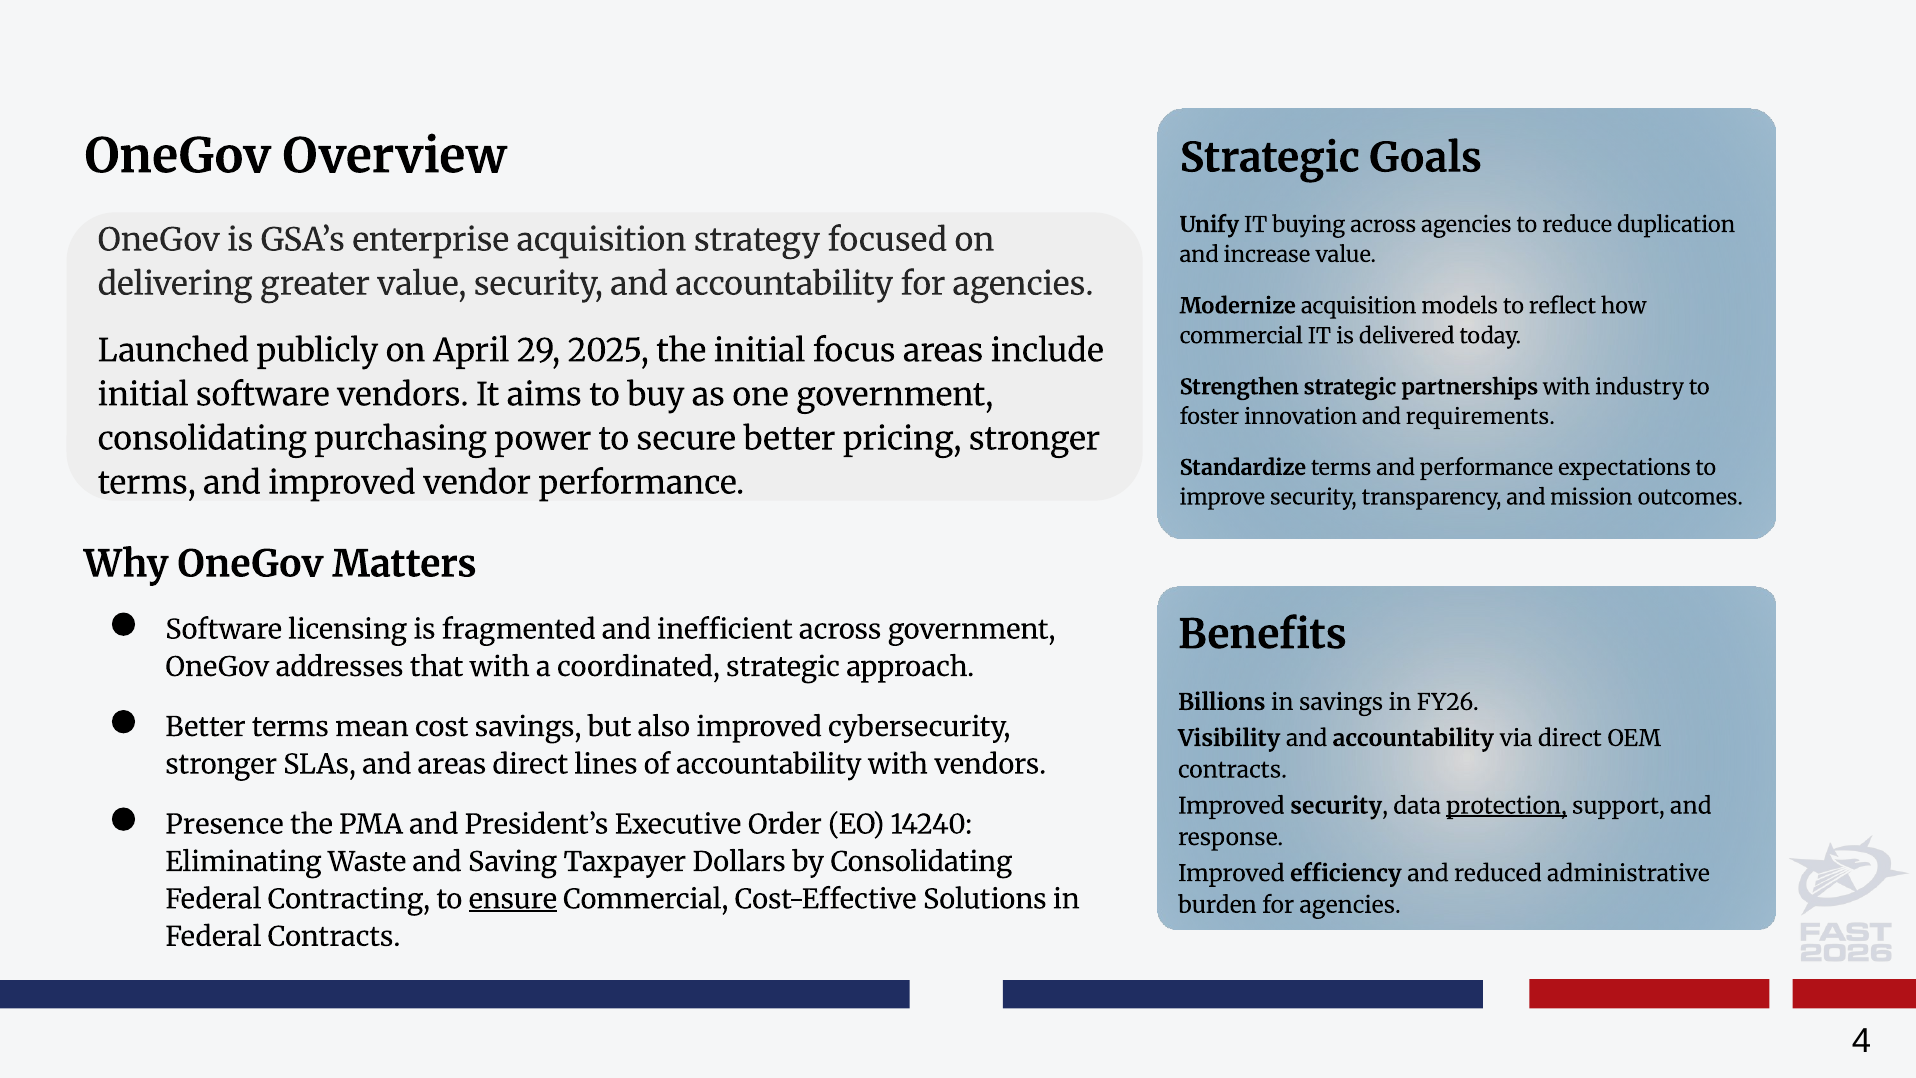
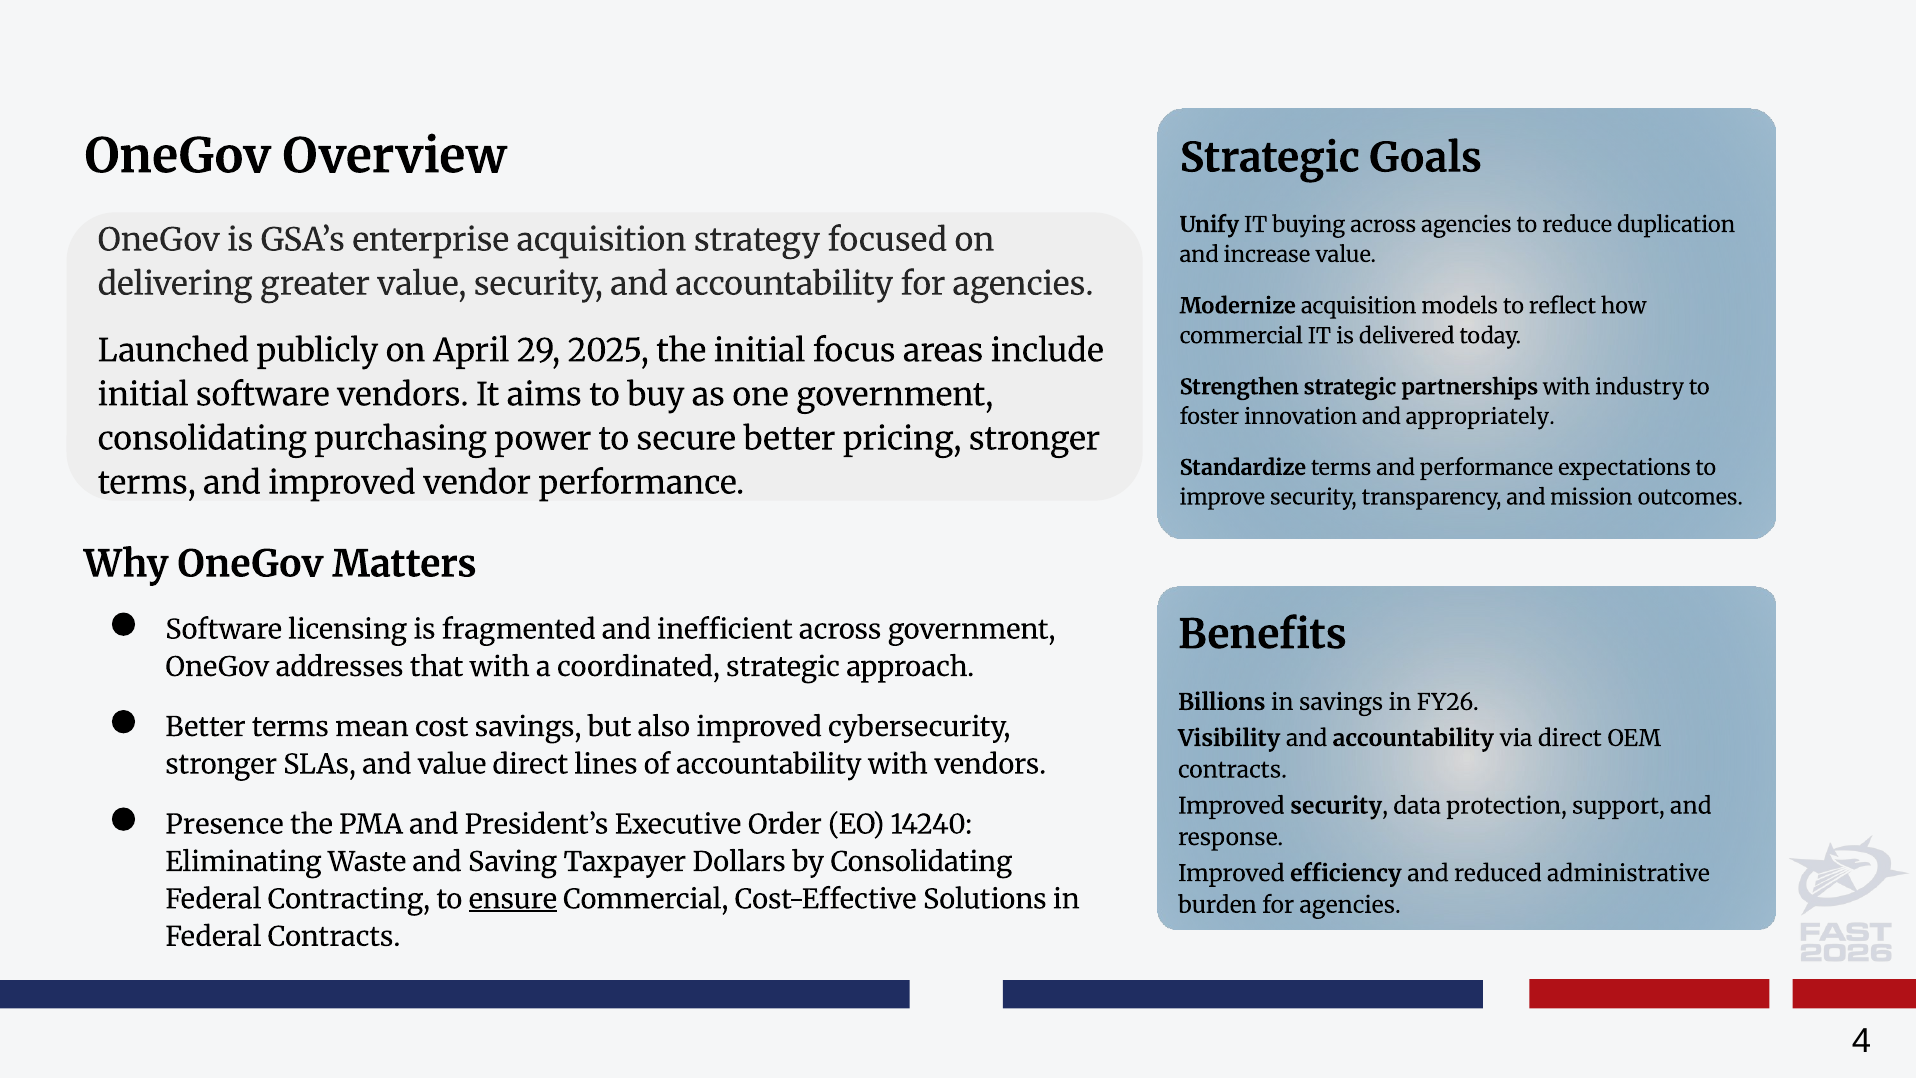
requirements: requirements -> appropriately (1480, 417)
and areas: areas -> value (452, 764)
protection underline: present -> none (1507, 806)
